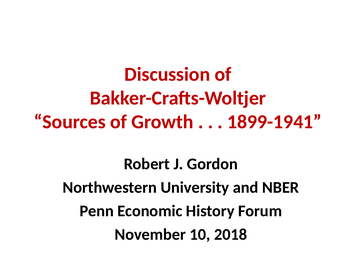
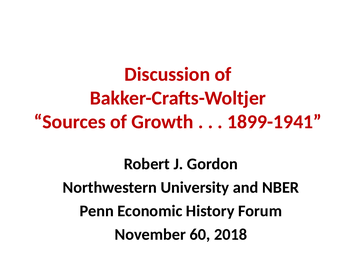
10: 10 -> 60 (200, 235)
